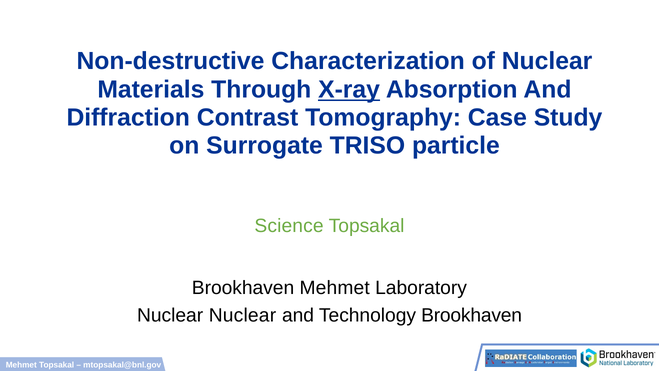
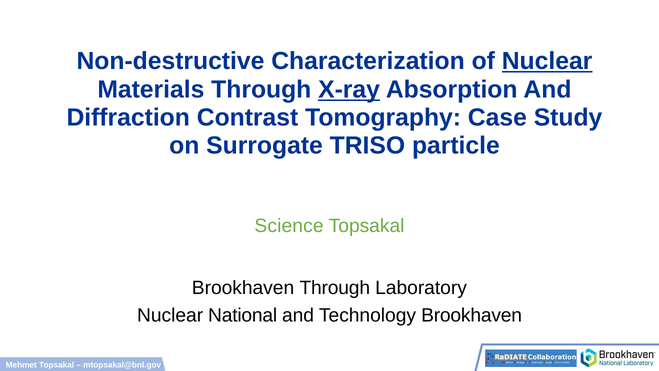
Nuclear underline: none -> present (547, 61)
Brookhaven Mehmet: Mehmet -> Through (335, 288)
Nuclear Nuclear: Nuclear -> National (243, 315)
